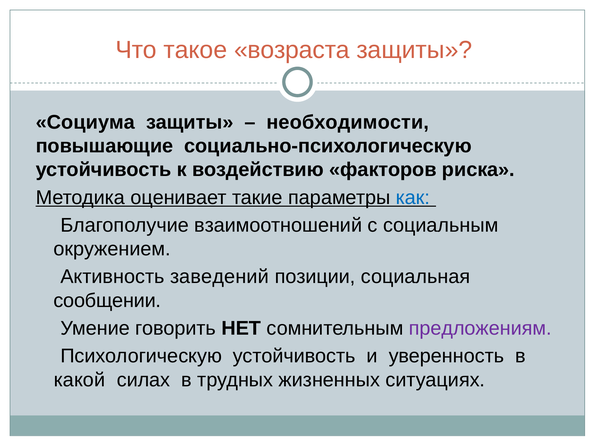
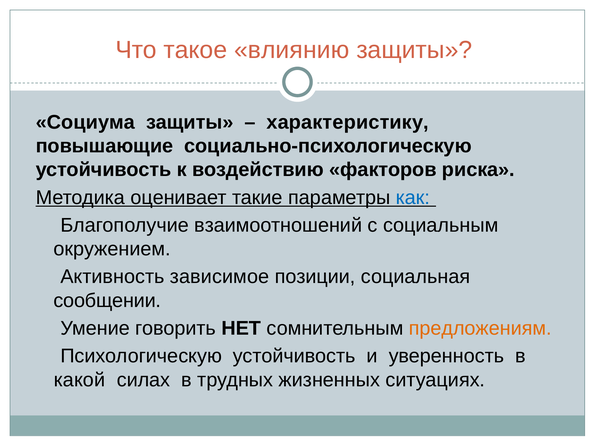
возраста: возраста -> влиянию (292, 50)
необходимости: необходимости -> характеристику (348, 122)
заведений: заведений -> зависимое (220, 277)
предложениям colour: purple -> orange (480, 328)
